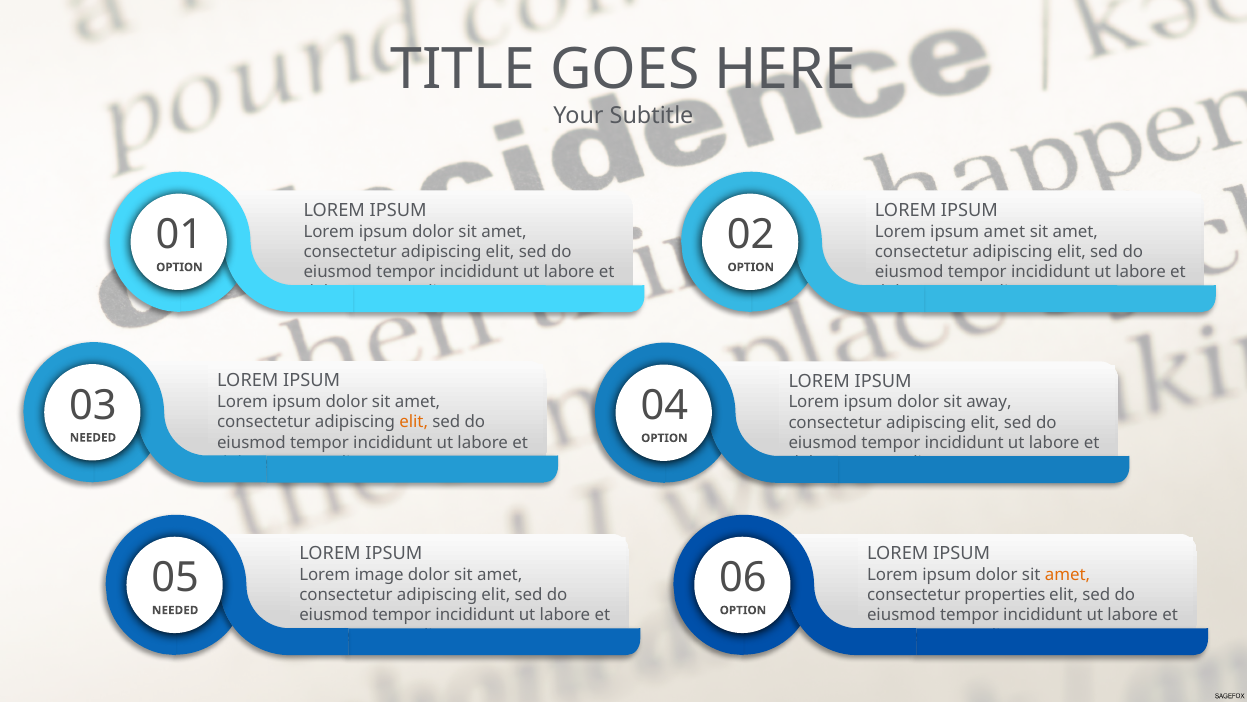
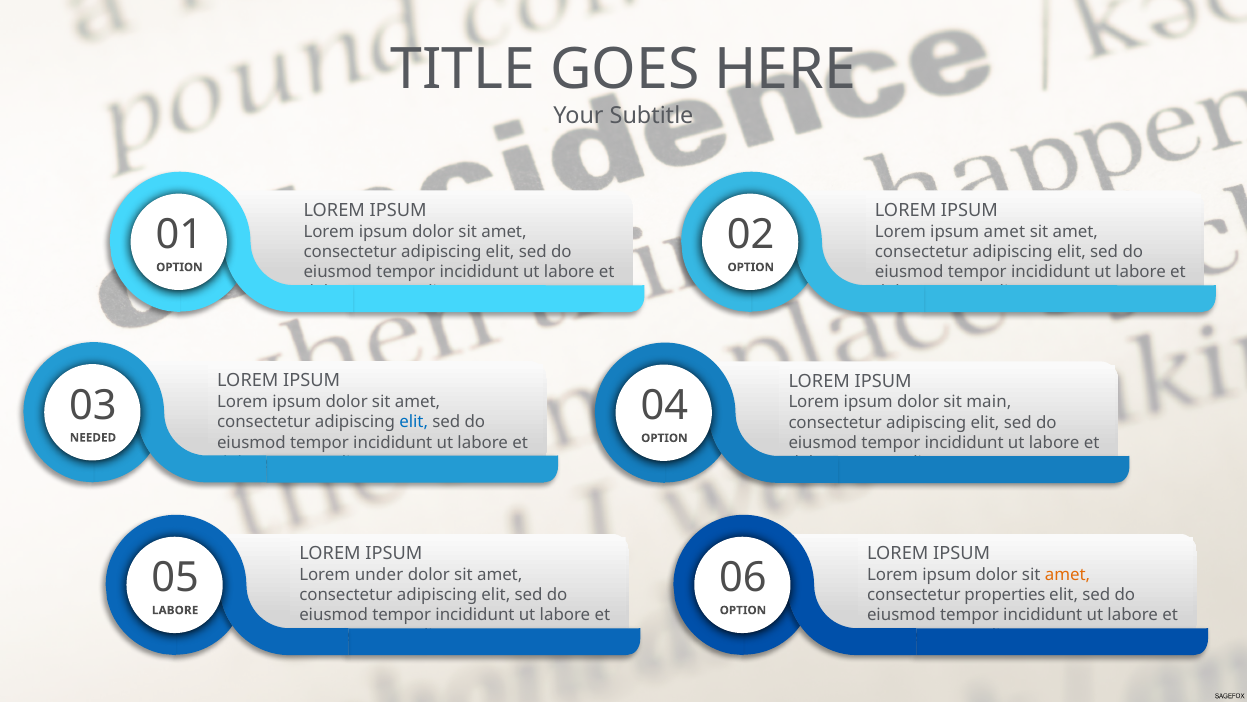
away: away -> main (989, 402)
elit colour: orange -> blue (414, 422)
image: image -> under (379, 574)
NEEDED: NEEDED -> LABORE (175, 610)
